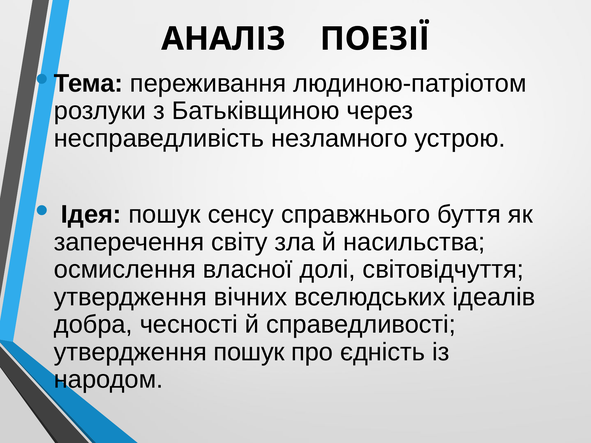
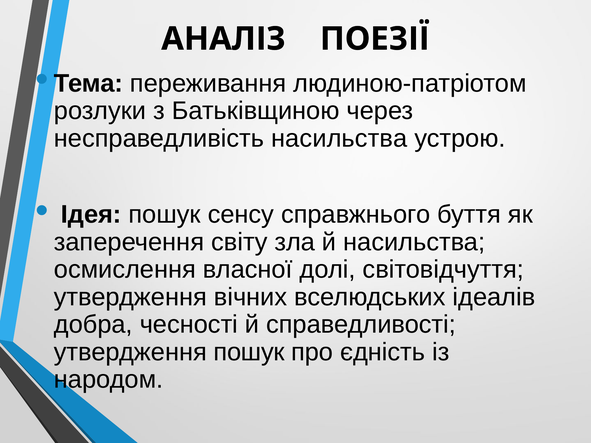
несправедливість незламного: незламного -> насильства (339, 138)
